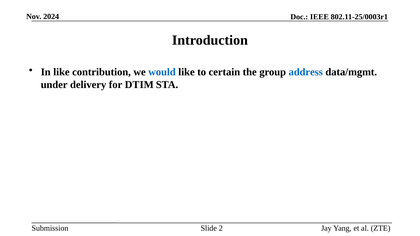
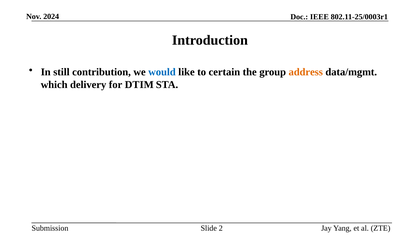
In like: like -> still (61, 72)
address colour: blue -> orange (306, 72)
under: under -> which (54, 85)
